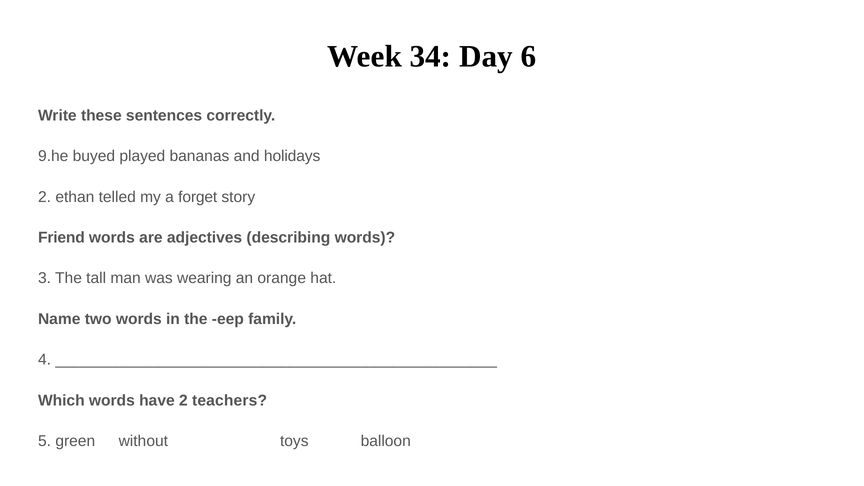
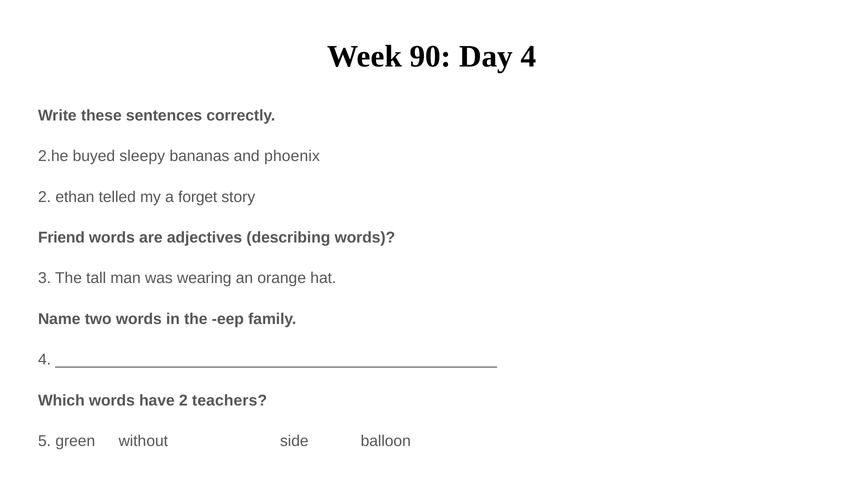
34: 34 -> 90 (431, 56)
Day 6: 6 -> 4 (529, 56)
9.he: 9.he -> 2.he (53, 156)
played: played -> sleepy (142, 156)
holidays: holidays -> phoenix (292, 156)
toys: toys -> side (294, 441)
